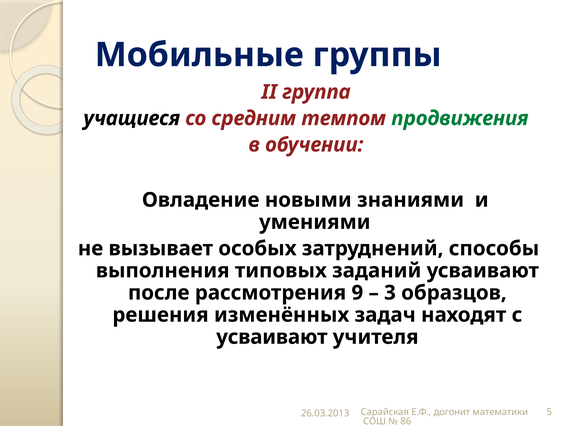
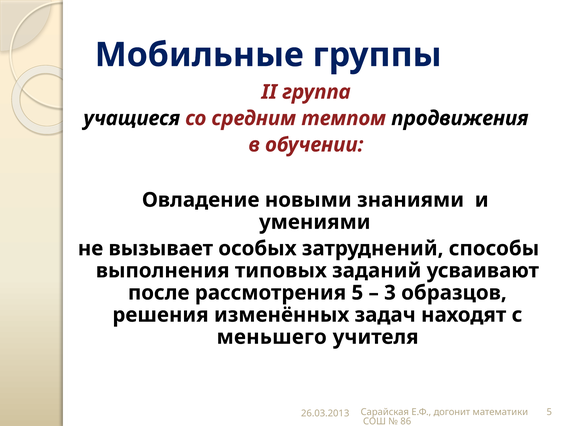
продвижения colour: green -> black (460, 118)
рассмотрения 9: 9 -> 5 (357, 293)
усваивают: усваивают -> меньшего (272, 337)
